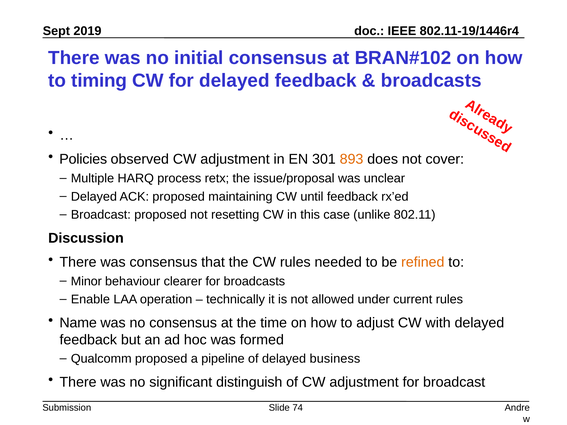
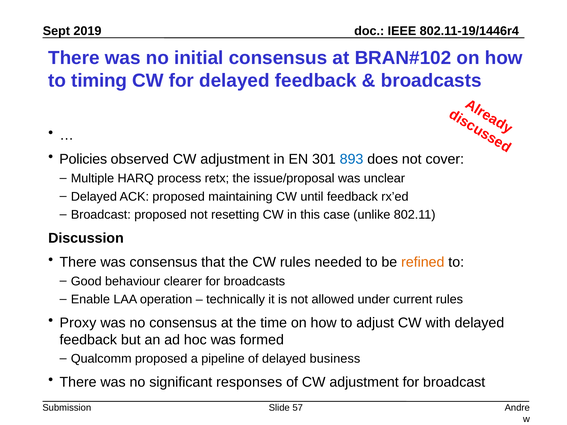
893 colour: orange -> blue (352, 159)
Minor: Minor -> Good (86, 281)
Name: Name -> Proxy (78, 323)
distinguish: distinguish -> responses (249, 382)
74: 74 -> 57 (298, 408)
